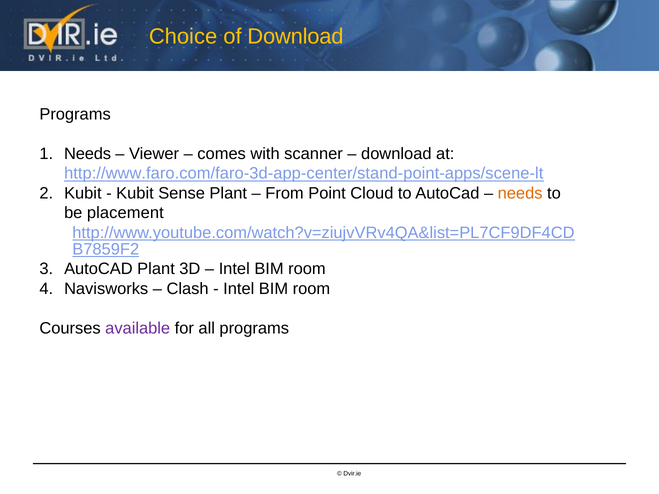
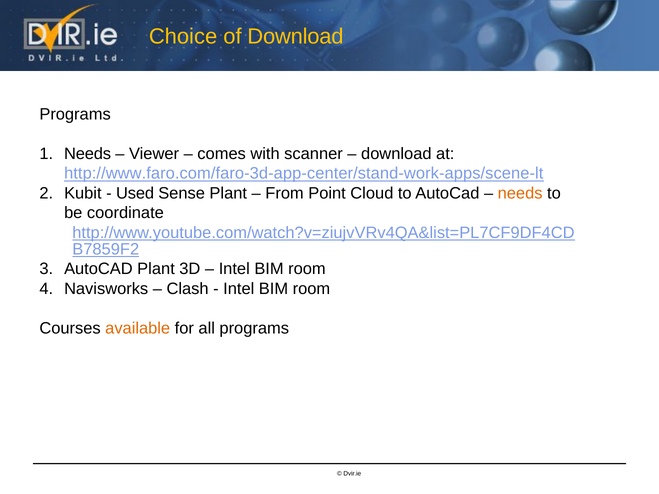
http://www.faro.com/faro-3d-app-center/stand-point-apps/scene-lt: http://www.faro.com/faro-3d-app-center/stand-point-apps/scene-lt -> http://www.faro.com/faro-3d-app-center/stand-work-apps/scene-lt (304, 174)
Kubit: Kubit -> Used (135, 193)
placement: placement -> coordinate (125, 213)
available colour: purple -> orange (138, 328)
